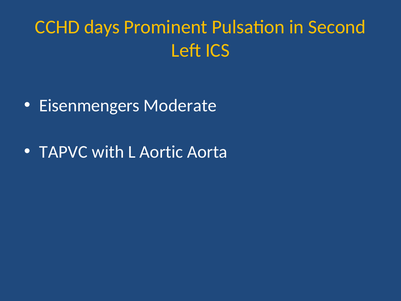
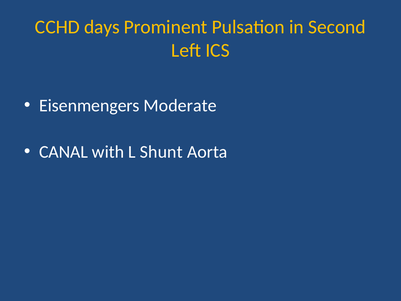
TAPVC: TAPVC -> CANAL (64, 152)
Aortic: Aortic -> Shunt (161, 152)
